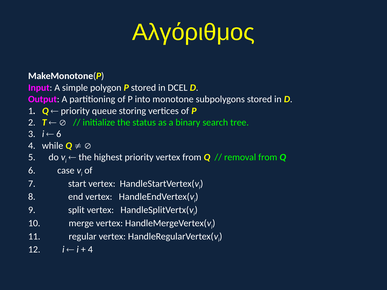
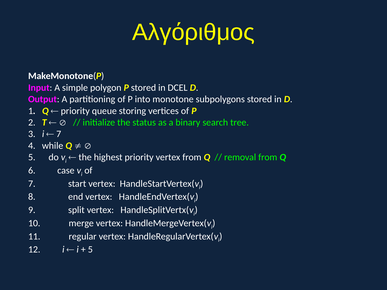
6: 6 -> 7 (59, 134)
4: 4 -> 5 (90, 250)
